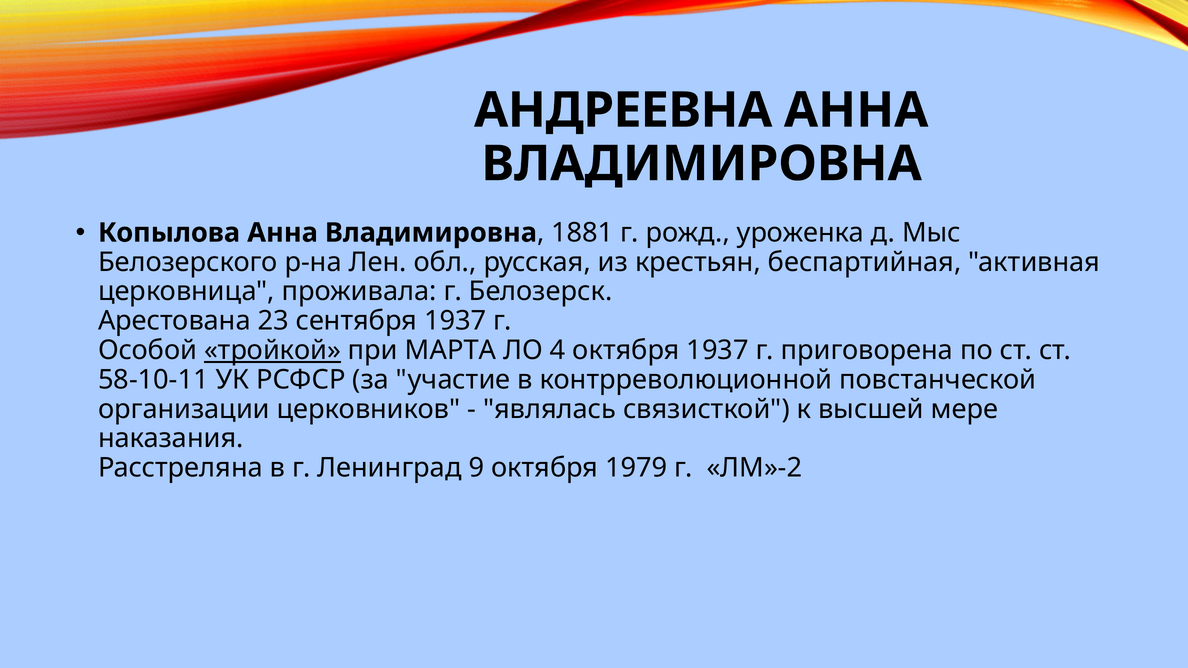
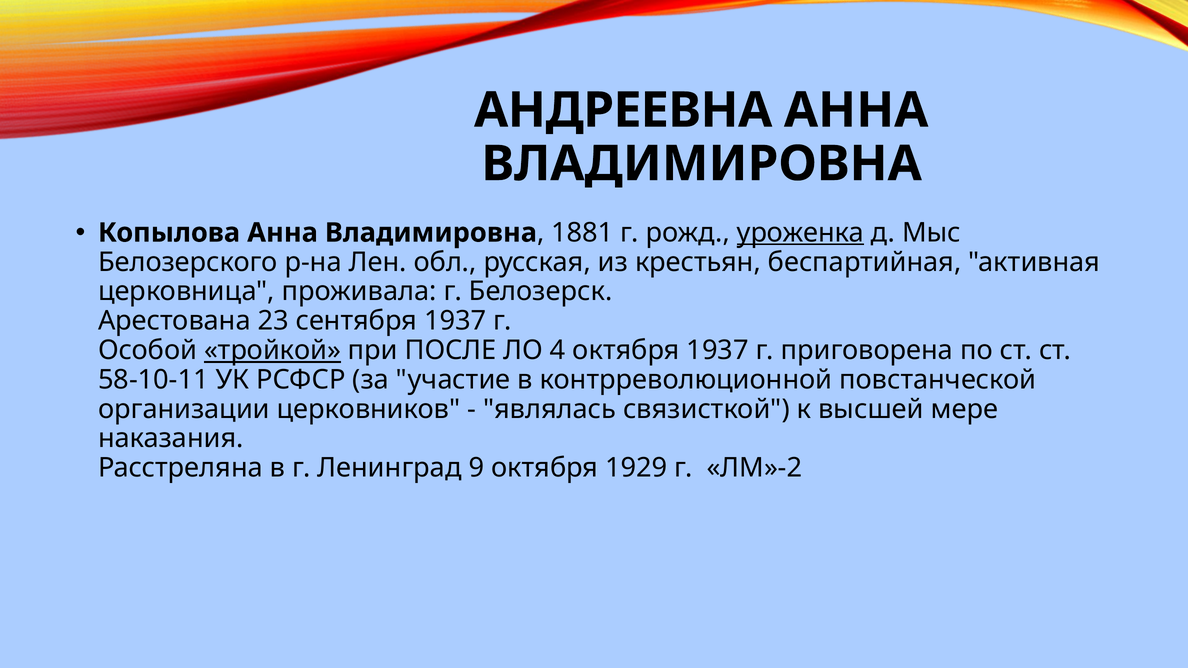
уроженка underline: none -> present (800, 233)
МАРТА: МАРТА -> ПОСЛЕ (451, 350)
1979: 1979 -> 1929 (636, 468)
